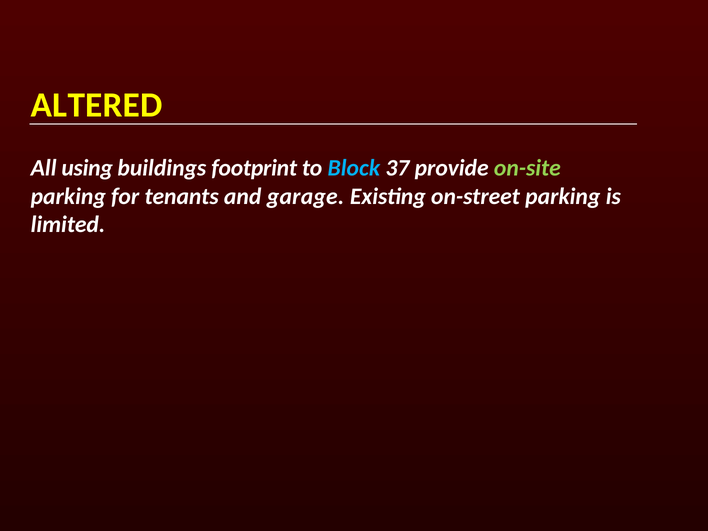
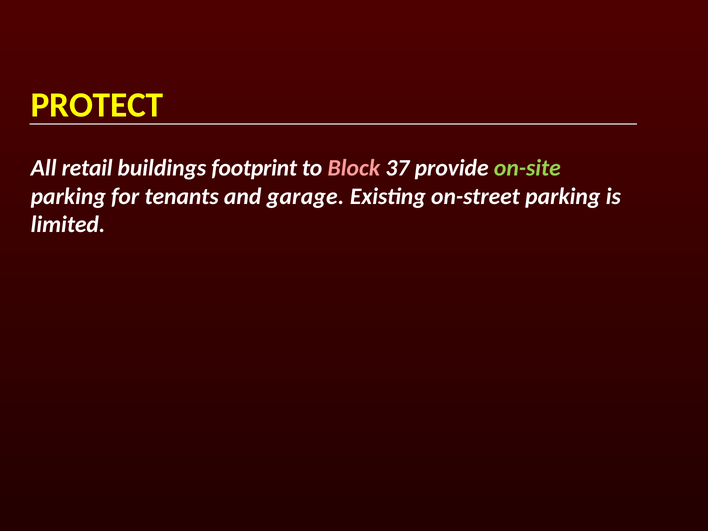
ALTERED: ALTERED -> PROTECT (97, 105)
using: using -> retail (87, 168)
Block colour: light blue -> pink (354, 168)
